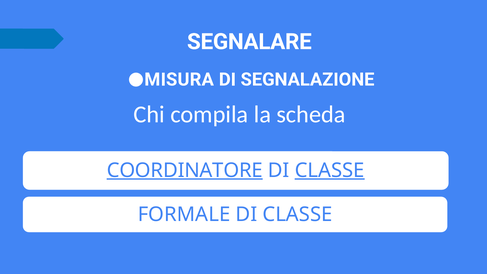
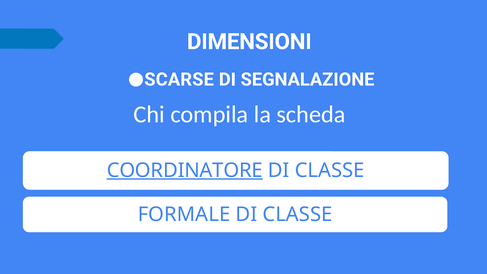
SEGNALARE: SEGNALARE -> DIMENSIONI (249, 42)
MISURA: MISURA -> SCARSE (179, 79)
CLASSE underline: present -> none (330, 170)
